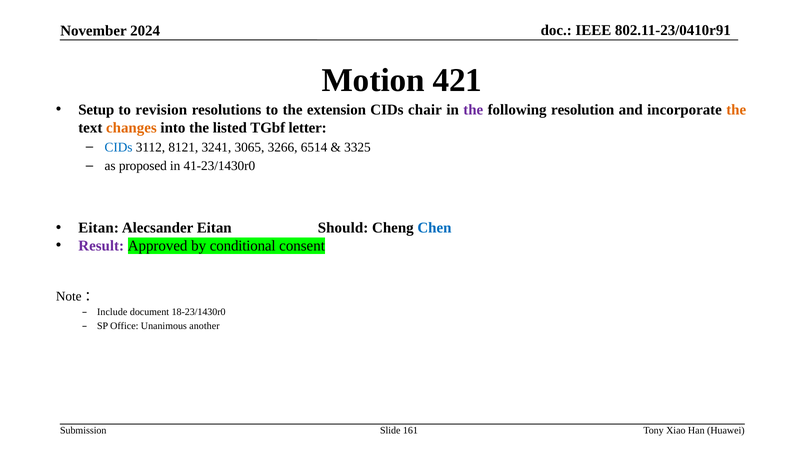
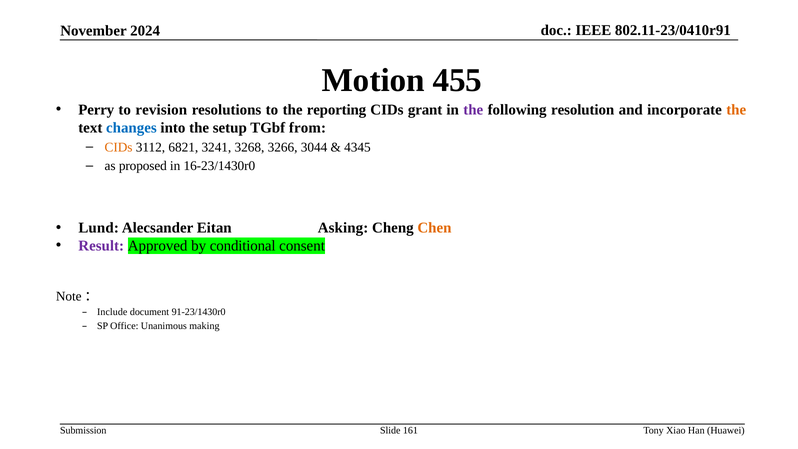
421: 421 -> 455 (457, 80)
Setup: Setup -> Perry (96, 110)
extension: extension -> reporting (336, 110)
chair: chair -> grant (425, 110)
changes colour: orange -> blue (131, 128)
listed: listed -> setup (230, 128)
letter: letter -> from (307, 128)
CIDs colour: blue -> orange (119, 147)
8121: 8121 -> 6821 (183, 147)
3065: 3065 -> 3268 (249, 147)
6514: 6514 -> 3044 (314, 147)
3325: 3325 -> 4345 (357, 147)
41-23/1430r0: 41-23/1430r0 -> 16-23/1430r0 (219, 166)
Eitan: Eitan -> Lund (99, 228)
Should: Should -> Asking (343, 228)
Chen colour: blue -> orange (434, 228)
18-23/1430r0: 18-23/1430r0 -> 91-23/1430r0 (199, 312)
another: another -> making (204, 326)
